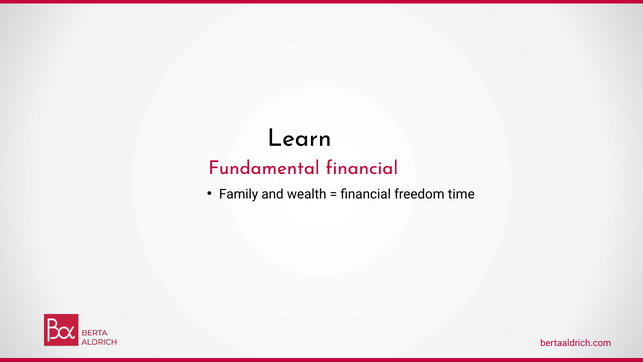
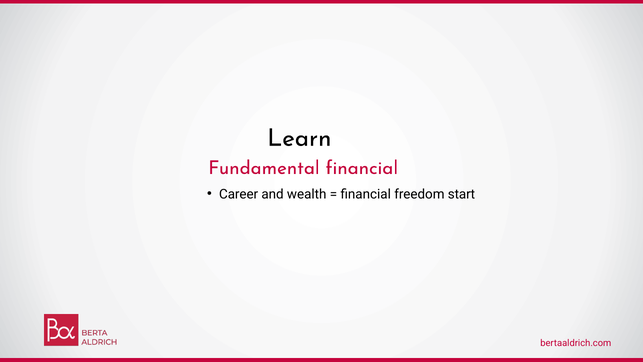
Family: Family -> Career (239, 194)
time: time -> start (461, 194)
